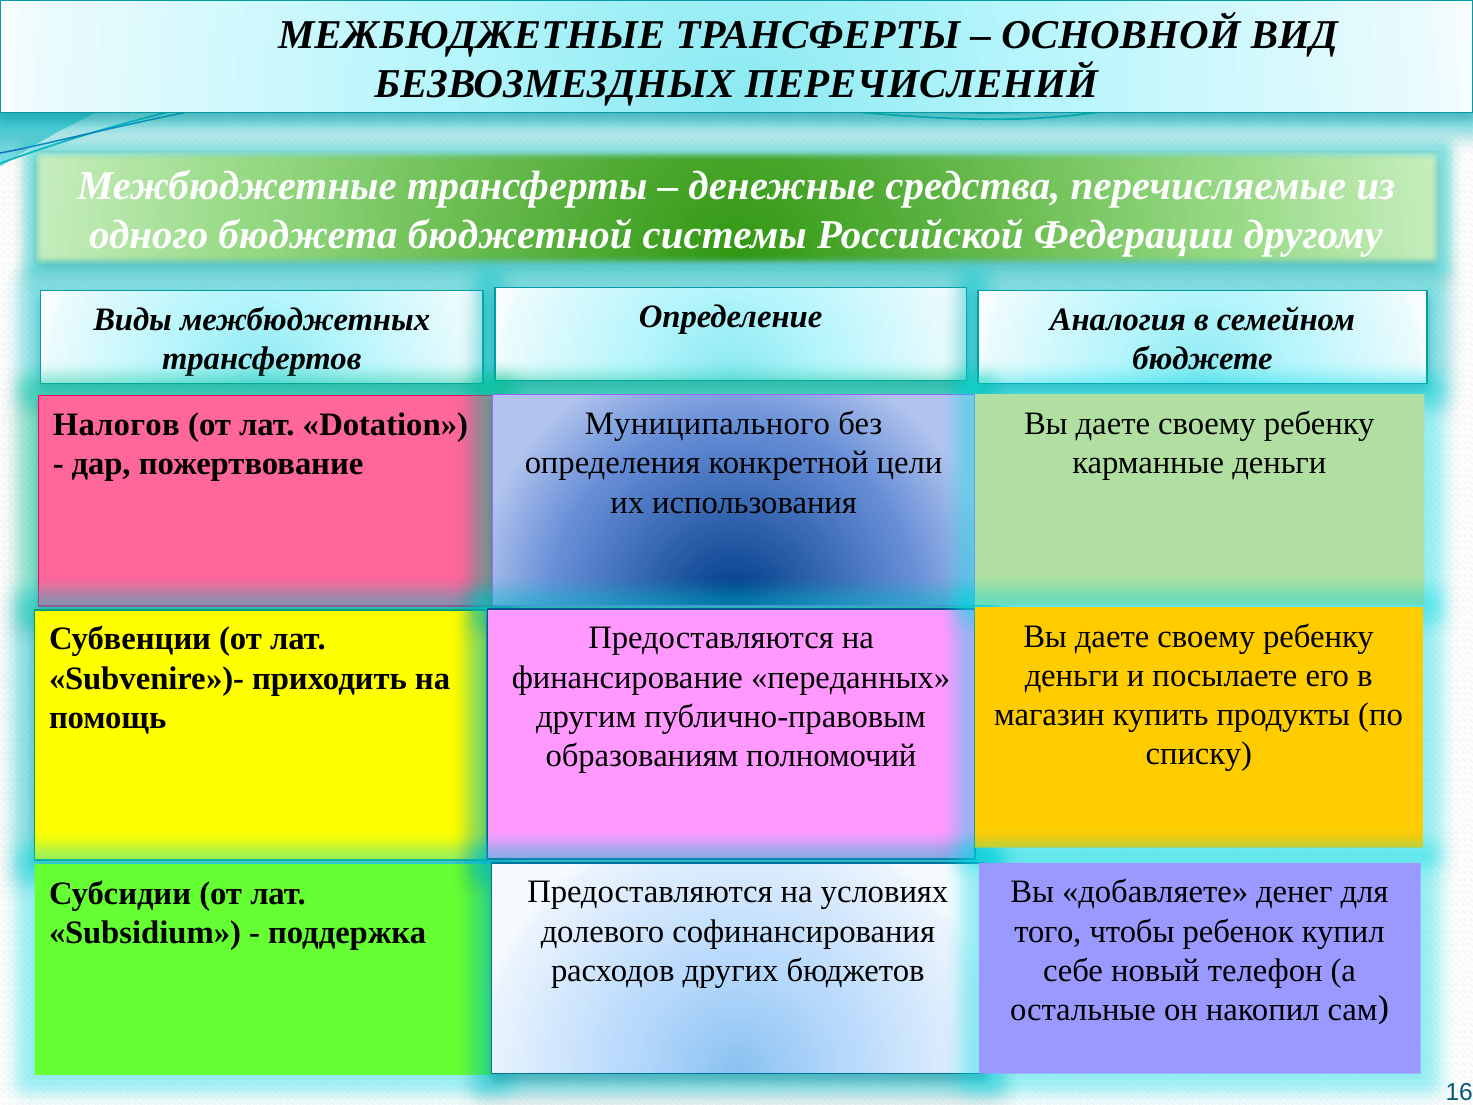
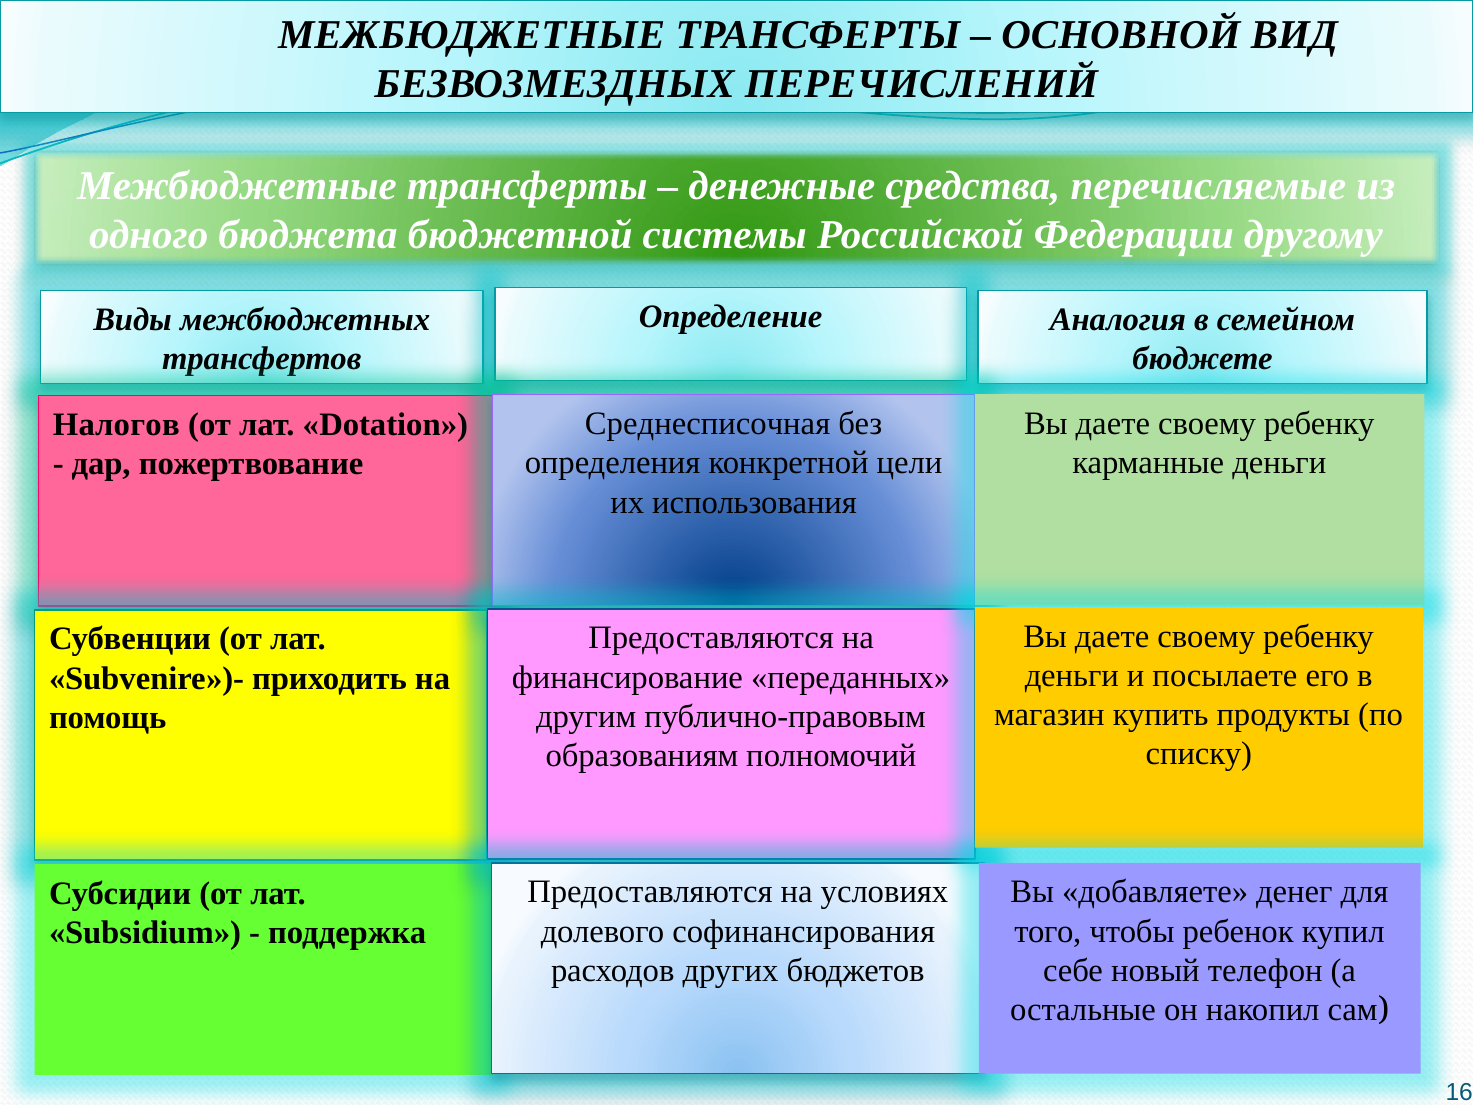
Муниципального: Муниципального -> Среднесписочная (708, 424)
